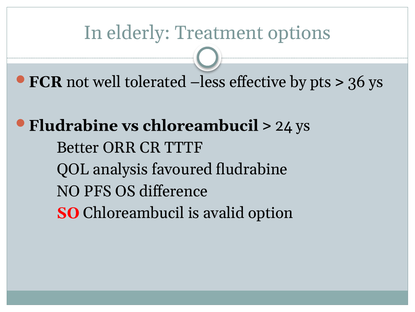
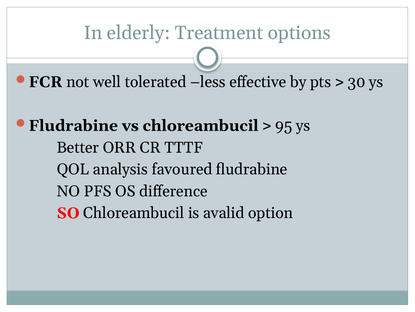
36: 36 -> 30 (357, 82)
24: 24 -> 95 (284, 125)
